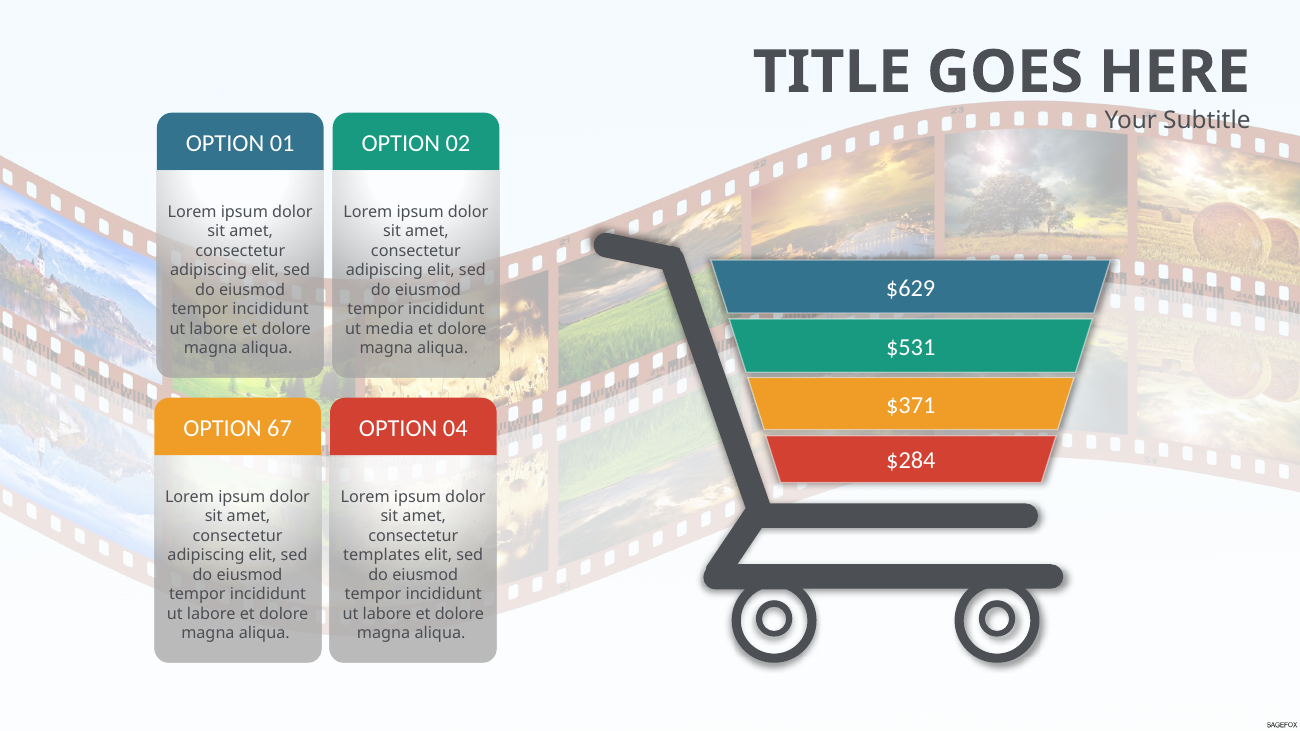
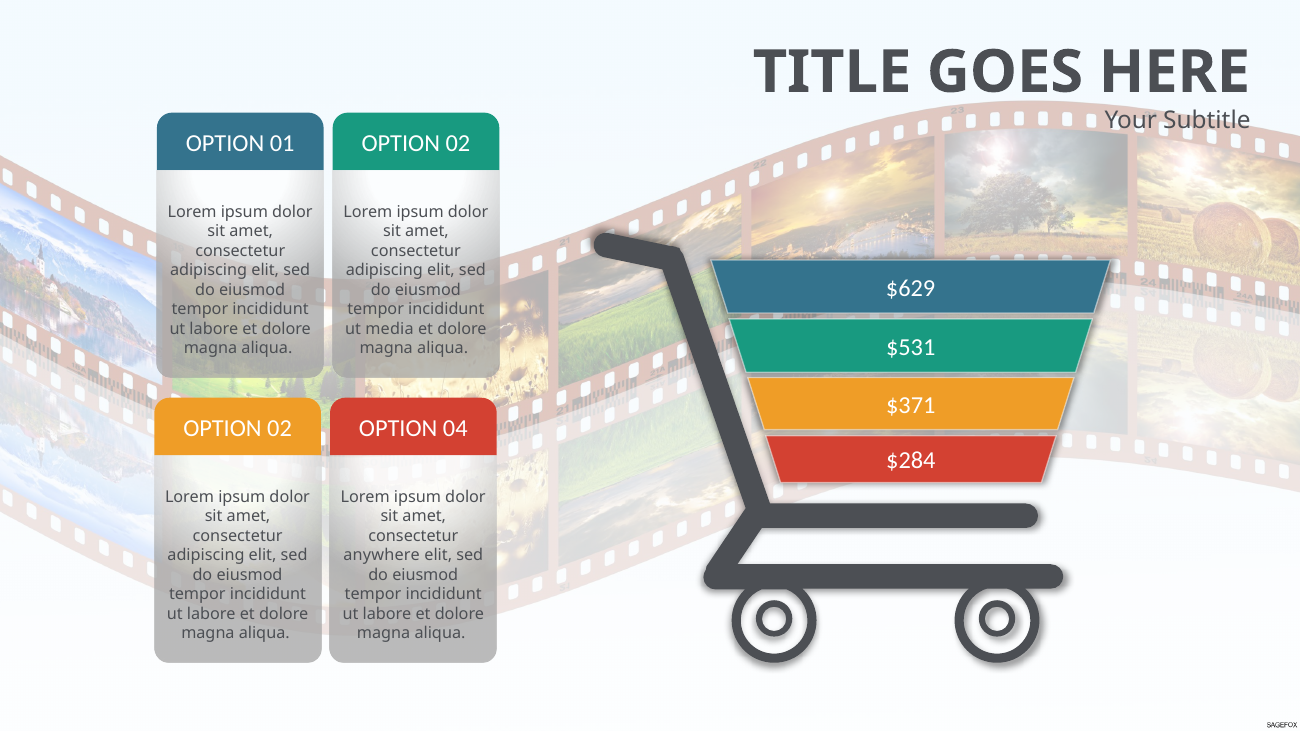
67: 67 -> 02 (280, 428)
templates: templates -> anywhere (382, 556)
